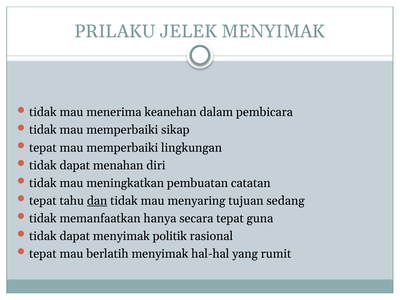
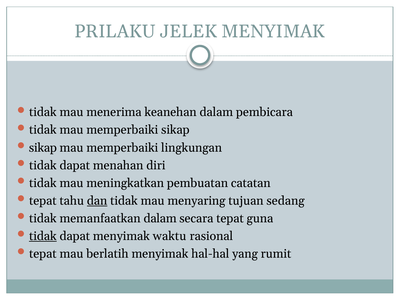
tepat: tepat -> sikap (43, 148)
memanfaatkan hanya: hanya -> dalam (160, 218)
tidak underline: none -> present (43, 236)
politik: politik -> waktu (170, 236)
